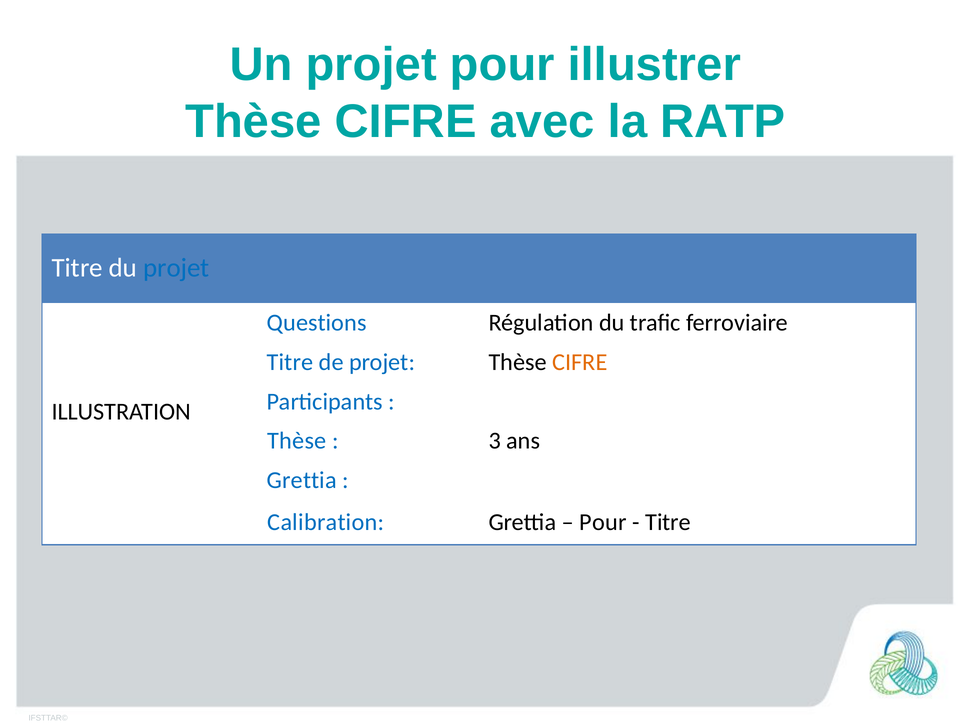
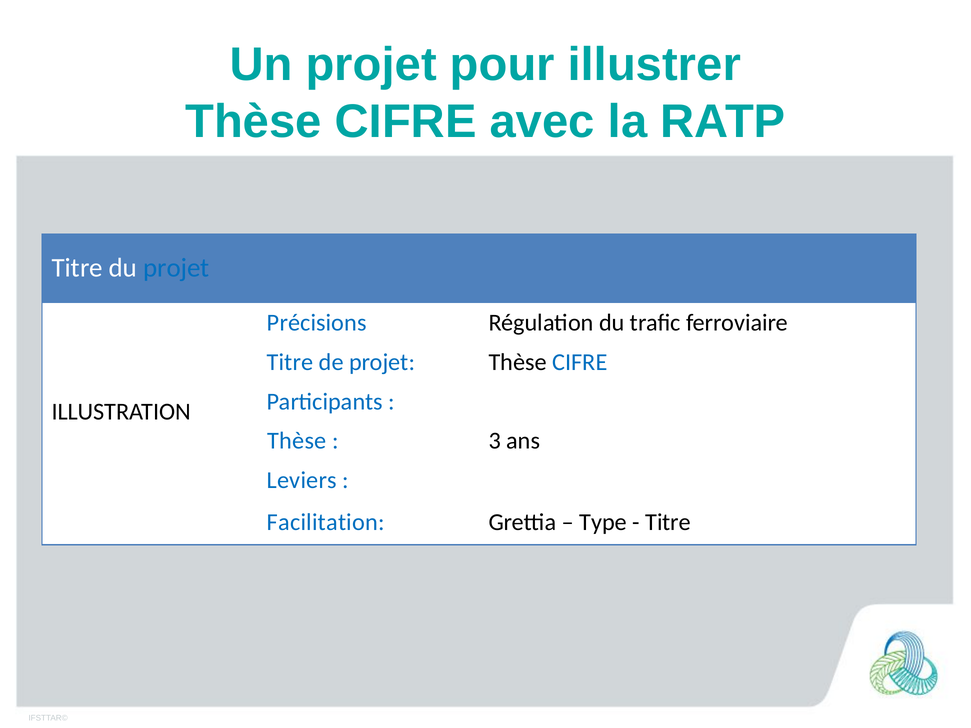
Questions: Questions -> Précisions (317, 323)
CIFRE colour: orange -> blue (580, 362)
Grettia: Grettia -> Leviers (302, 480)
Calibration: Calibration -> Facilitation (326, 523)
Pour: Pour -> Type (603, 523)
